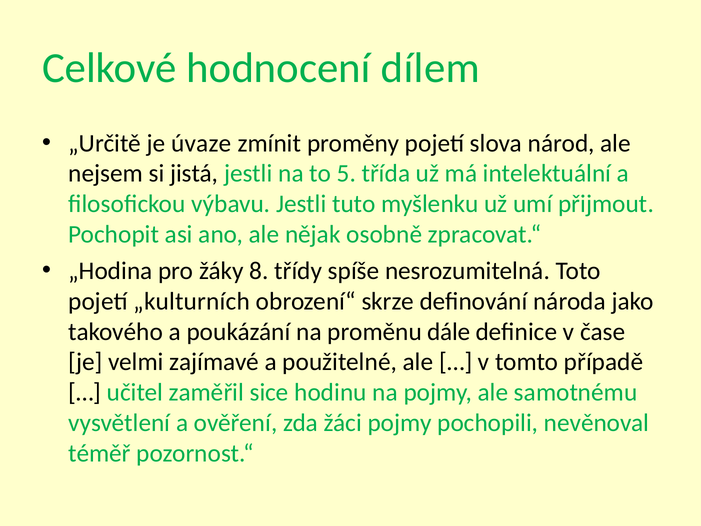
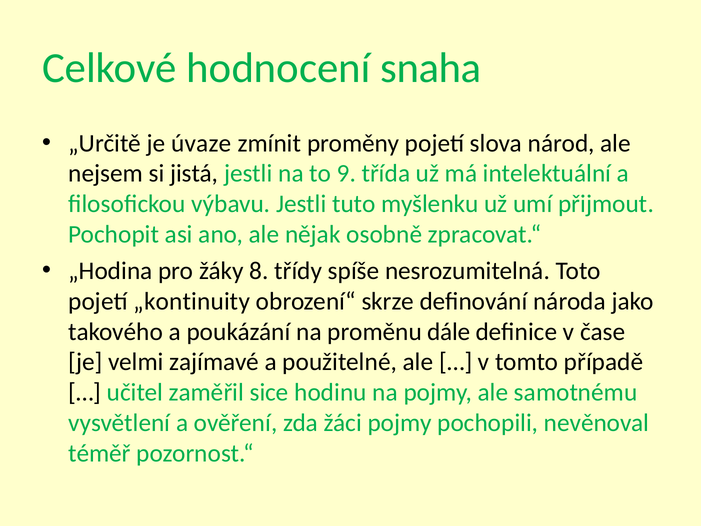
dílem: dílem -> snaha (431, 68)
5: 5 -> 9 (346, 173)
„kulturních: „kulturních -> „kontinuity (192, 301)
